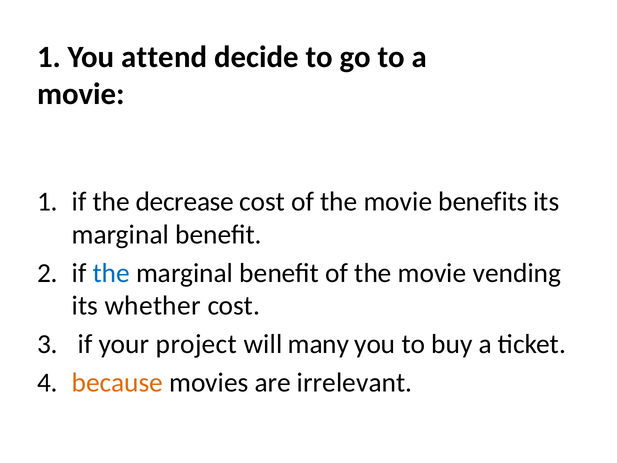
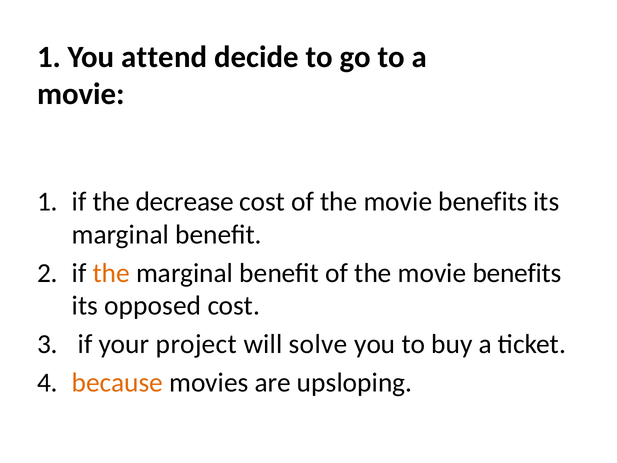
the colour: blue -> orange (111, 273)
vending: vending -> benefits (517, 273)
whether: whether -> opposed (153, 306)
many: many -> solve (318, 344)
irrelevant: irrelevant -> upsloping (355, 383)
